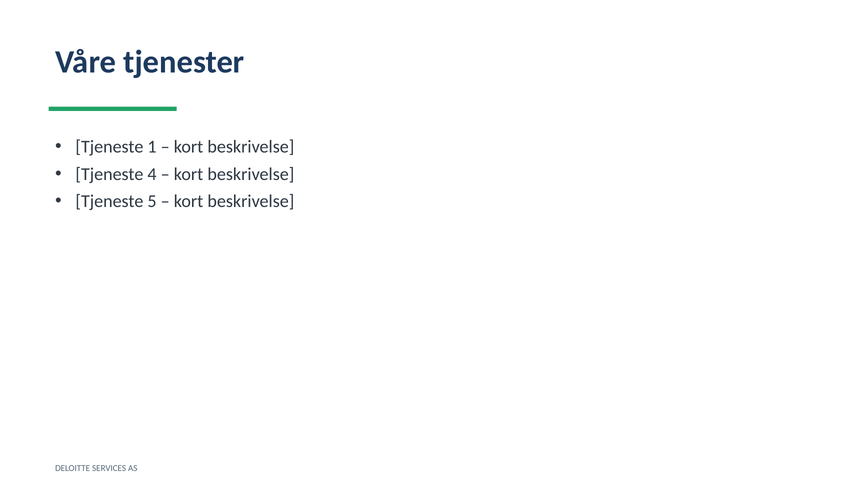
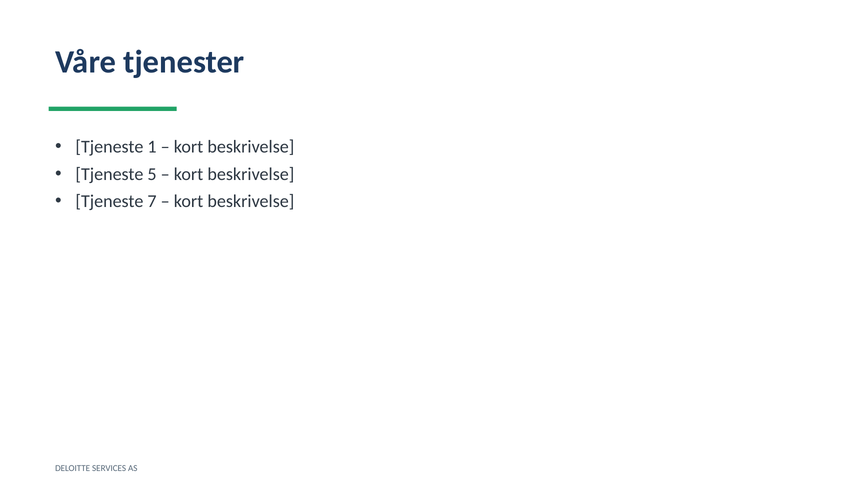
4: 4 -> 5 (152, 174)
5: 5 -> 7 (152, 201)
